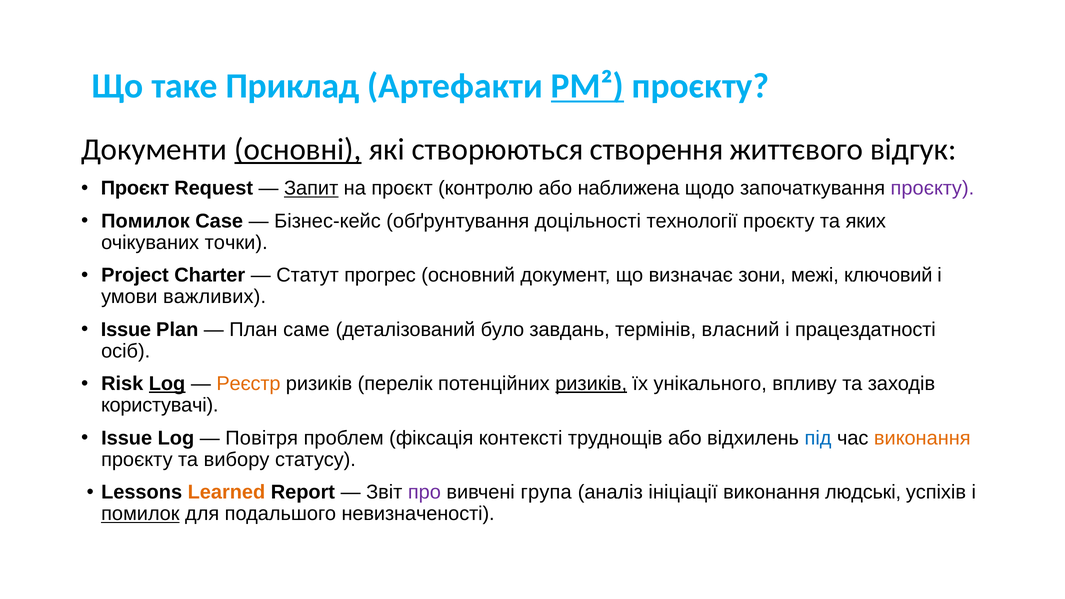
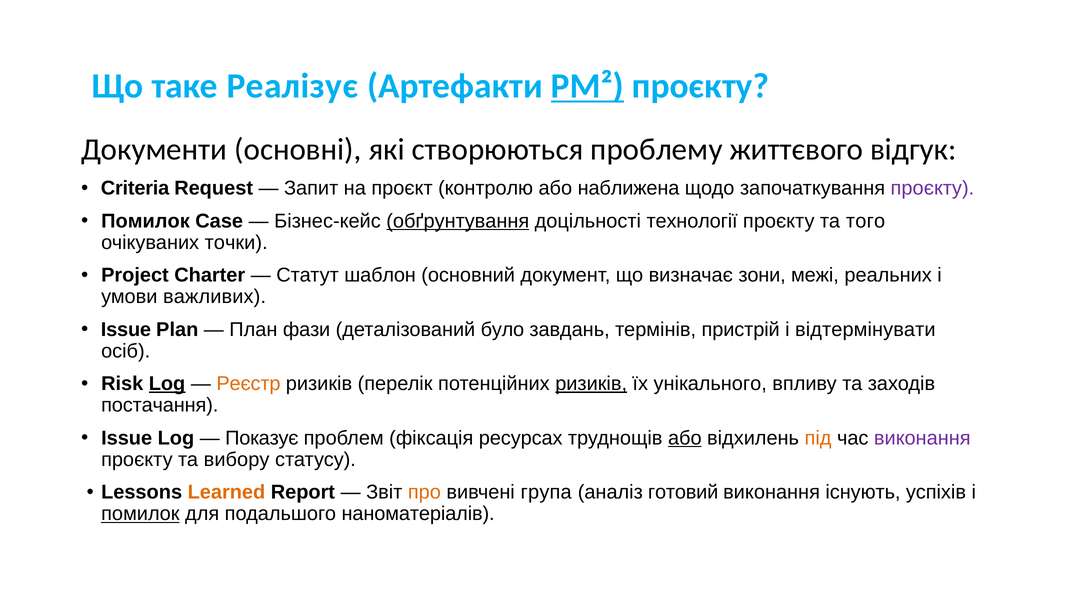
Приклад: Приклад -> Реалізує (292, 86)
основні underline: present -> none (298, 150)
створення: створення -> проблему (656, 150)
Проєкт: Проєкт -> Criteria (135, 188)
Запит underline: present -> none (311, 188)
обґрунтування underline: none -> present (458, 221)
яких: яких -> того (866, 221)
прогрес: прогрес -> шаблон (380, 275)
ключовий: ключовий -> реальних (888, 275)
саме: саме -> фази (307, 330)
власний: власний -> пристрій (741, 330)
працездатності: працездатності -> відтермінувати (865, 330)
користувачі: користувачі -> постачання (160, 405)
Повітря: Повітря -> Показує (262, 438)
контексті: контексті -> ресурсах (521, 438)
або underline: none -> present (685, 438)
під colour: blue -> orange (818, 438)
виконання colour: orange -> purple (922, 438)
про colour: purple -> orange (424, 492)
ініціації: ініціації -> готовий (683, 492)
людські: людські -> існують (863, 492)
невизначеності: невизначеності -> наноматеріалів (418, 514)
